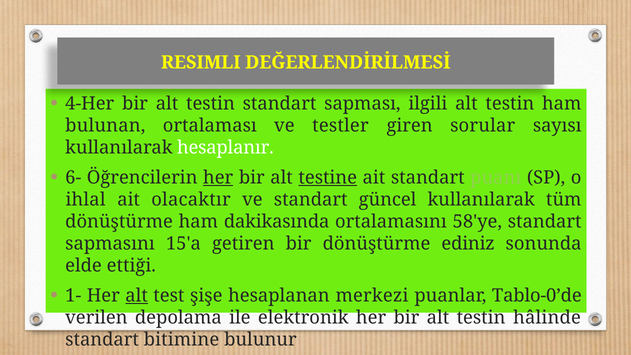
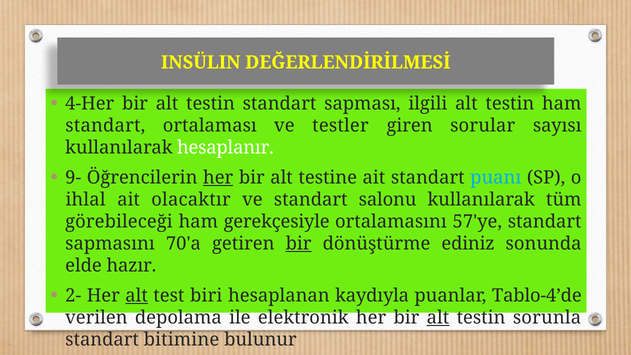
RESIMLI: RESIMLI -> INSÜLIN (201, 62)
bulunan: bulunan -> standart (105, 126)
6-: 6- -> 9- (73, 177)
testine underline: present -> none (328, 177)
puanı colour: light green -> light blue (496, 177)
güncel: güncel -> salonu (388, 200)
dönüştürme: dönüştürme -> görebileceği (119, 222)
dakikasında: dakikasında -> gerekçesiyle (277, 222)
58'ye: 58'ye -> 57'ye (477, 222)
15'a: 15'a -> 70'a (183, 244)
bir underline: none -> present (299, 244)
ettiği: ettiği -> hazır (131, 266)
1-: 1- -> 2- (73, 296)
şişe: şişe -> biri (206, 296)
merkezi: merkezi -> kaydıyla (372, 296)
Tablo-0’de: Tablo-0’de -> Tablo-4’de (537, 296)
alt underline: none -> present (438, 318)
hâlinde: hâlinde -> sorunla (547, 318)
